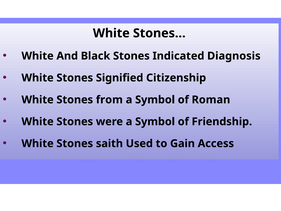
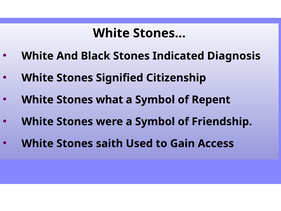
from: from -> what (109, 100)
Roman: Roman -> Repent (211, 100)
